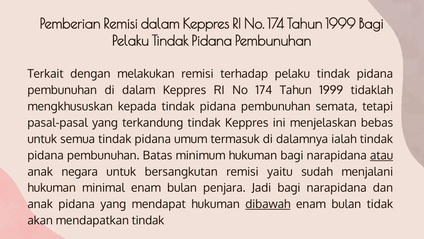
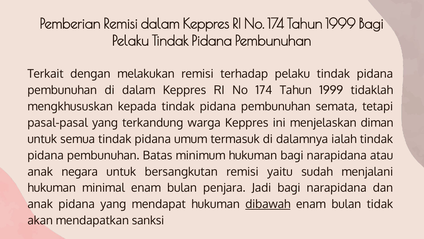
terkandung tindak: tindak -> warga (204, 123)
bebas: bebas -> diman (377, 123)
atau underline: present -> none (382, 155)
mendapatkan tindak: tindak -> sanksi (148, 220)
